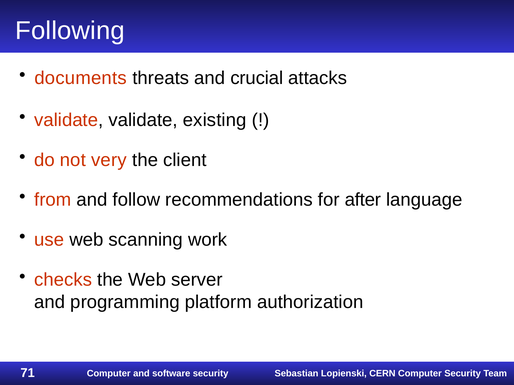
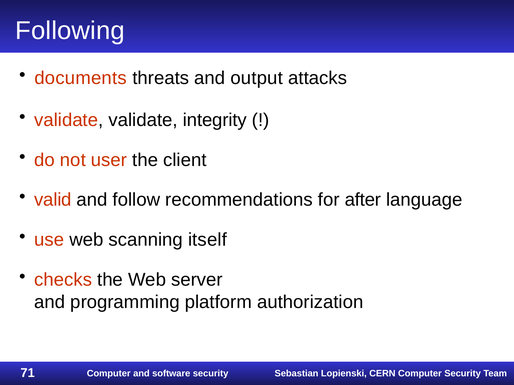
crucial: crucial -> output (257, 78)
existing: existing -> integrity (215, 120)
very: very -> user (109, 160)
from: from -> valid (53, 200)
work: work -> itself (208, 240)
